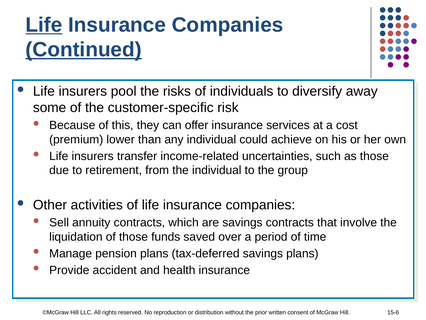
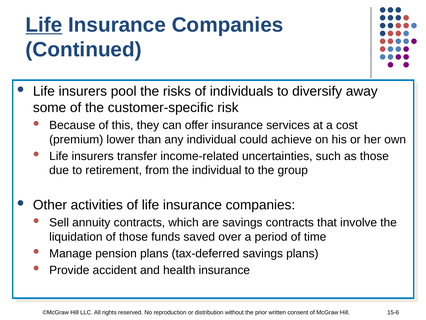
Continued underline: present -> none (84, 50)
